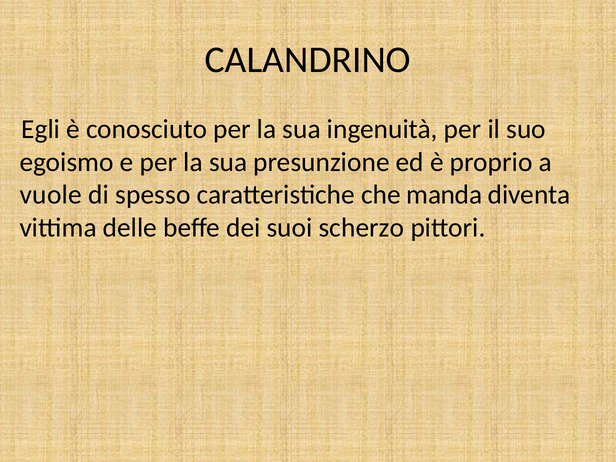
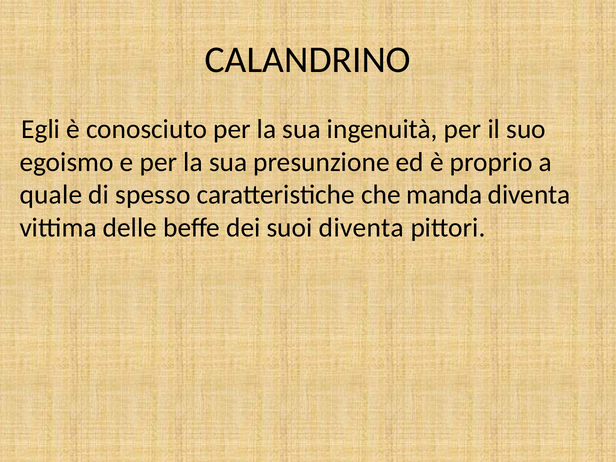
vuole: vuole -> quale (51, 195)
suoi scherzo: scherzo -> diventa (361, 228)
